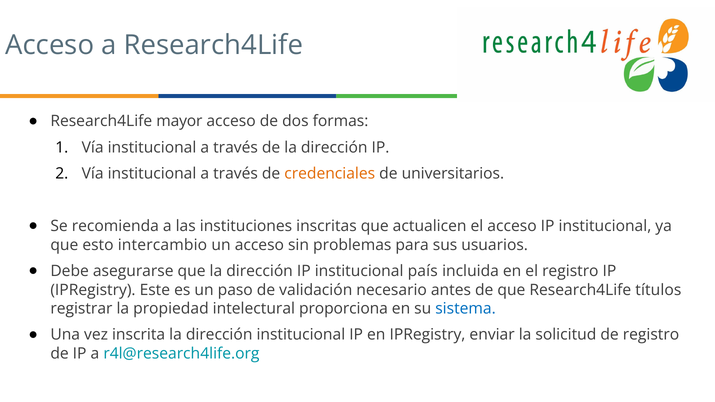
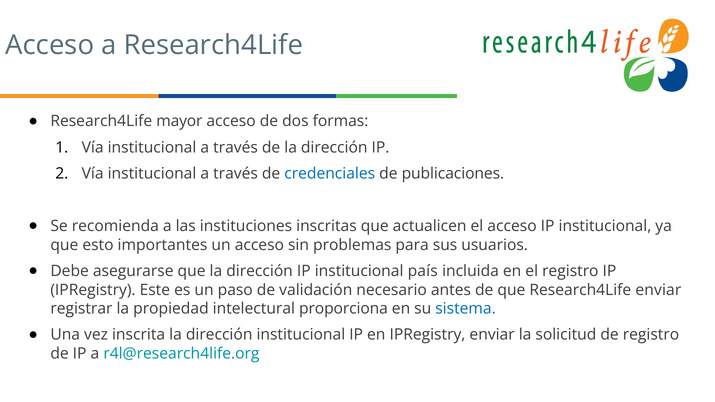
credenciales colour: orange -> blue (330, 174)
universitarios: universitarios -> publicaciones (453, 174)
intercambio: intercambio -> importantes (162, 245)
Research4Life títulos: títulos -> enviar (658, 290)
